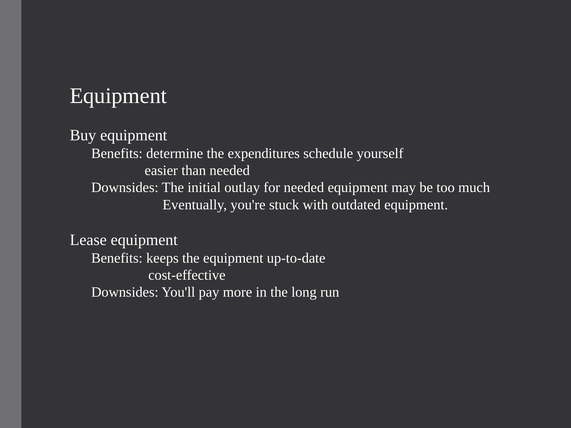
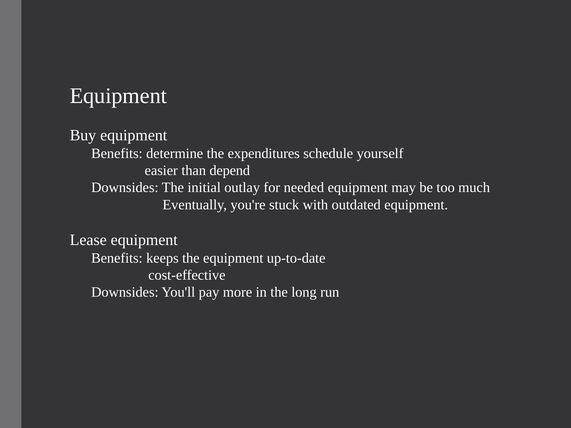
than needed: needed -> depend (230, 171)
